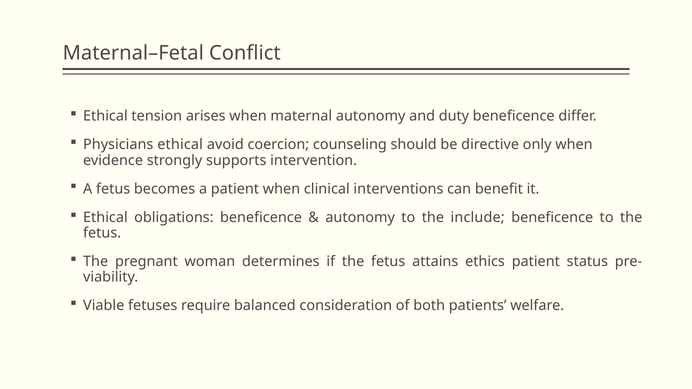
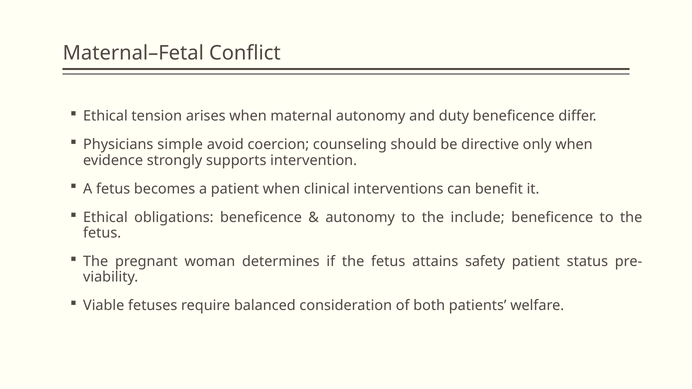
Physicians ethical: ethical -> simple (180, 145)
ethics: ethics -> safety (485, 262)
